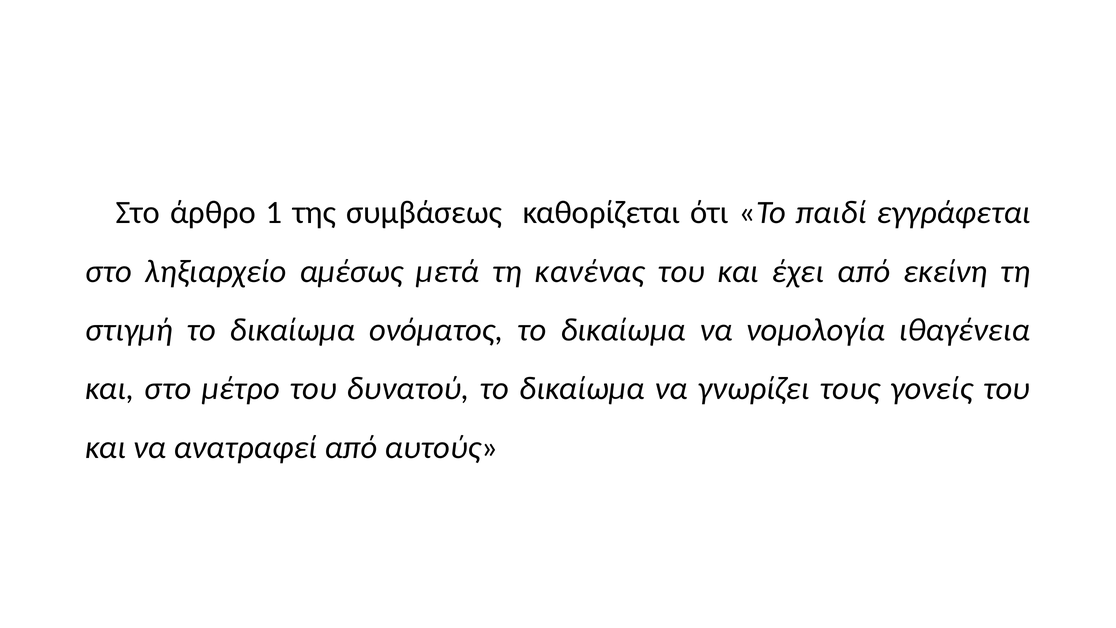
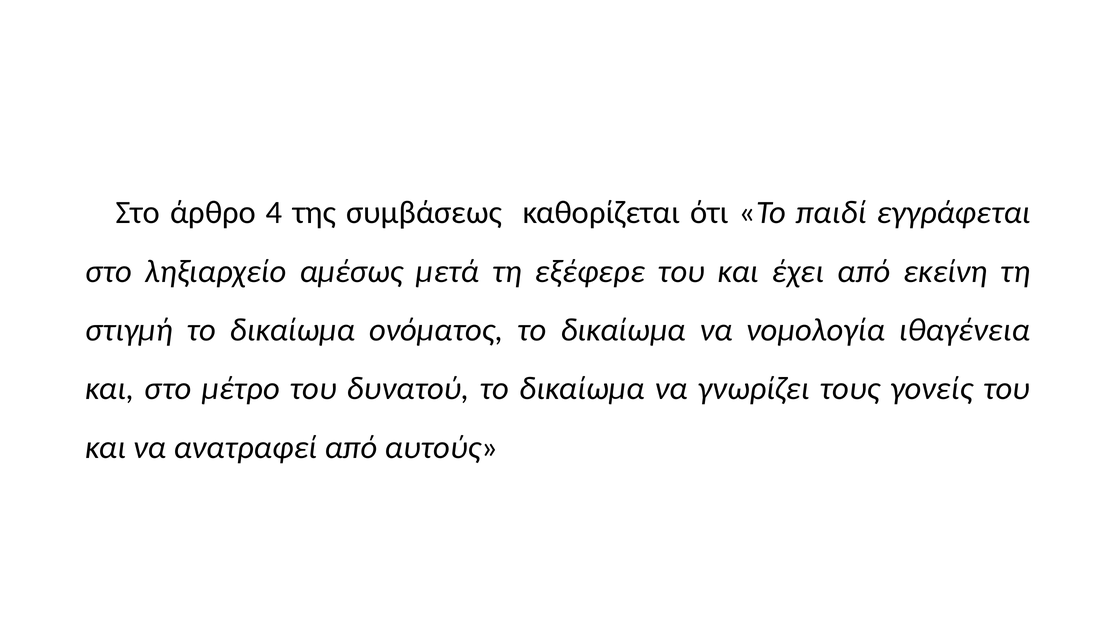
1: 1 -> 4 (274, 213)
κανένας: κανένας -> εξέφερε (590, 271)
